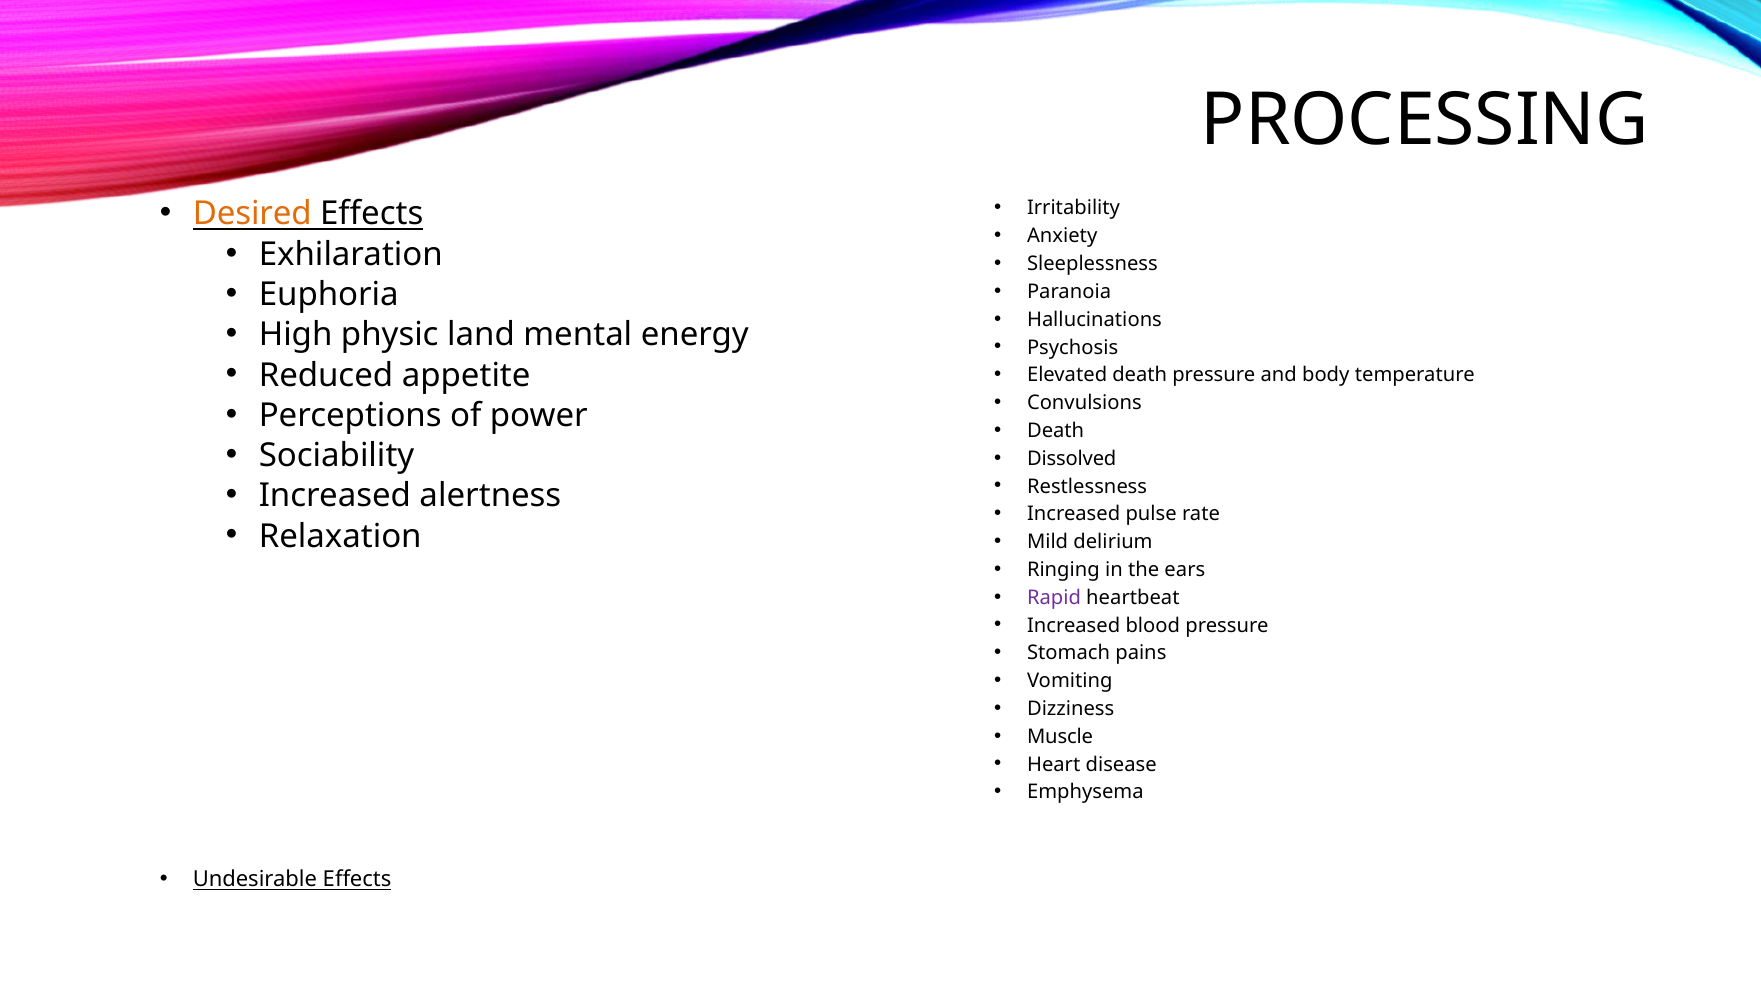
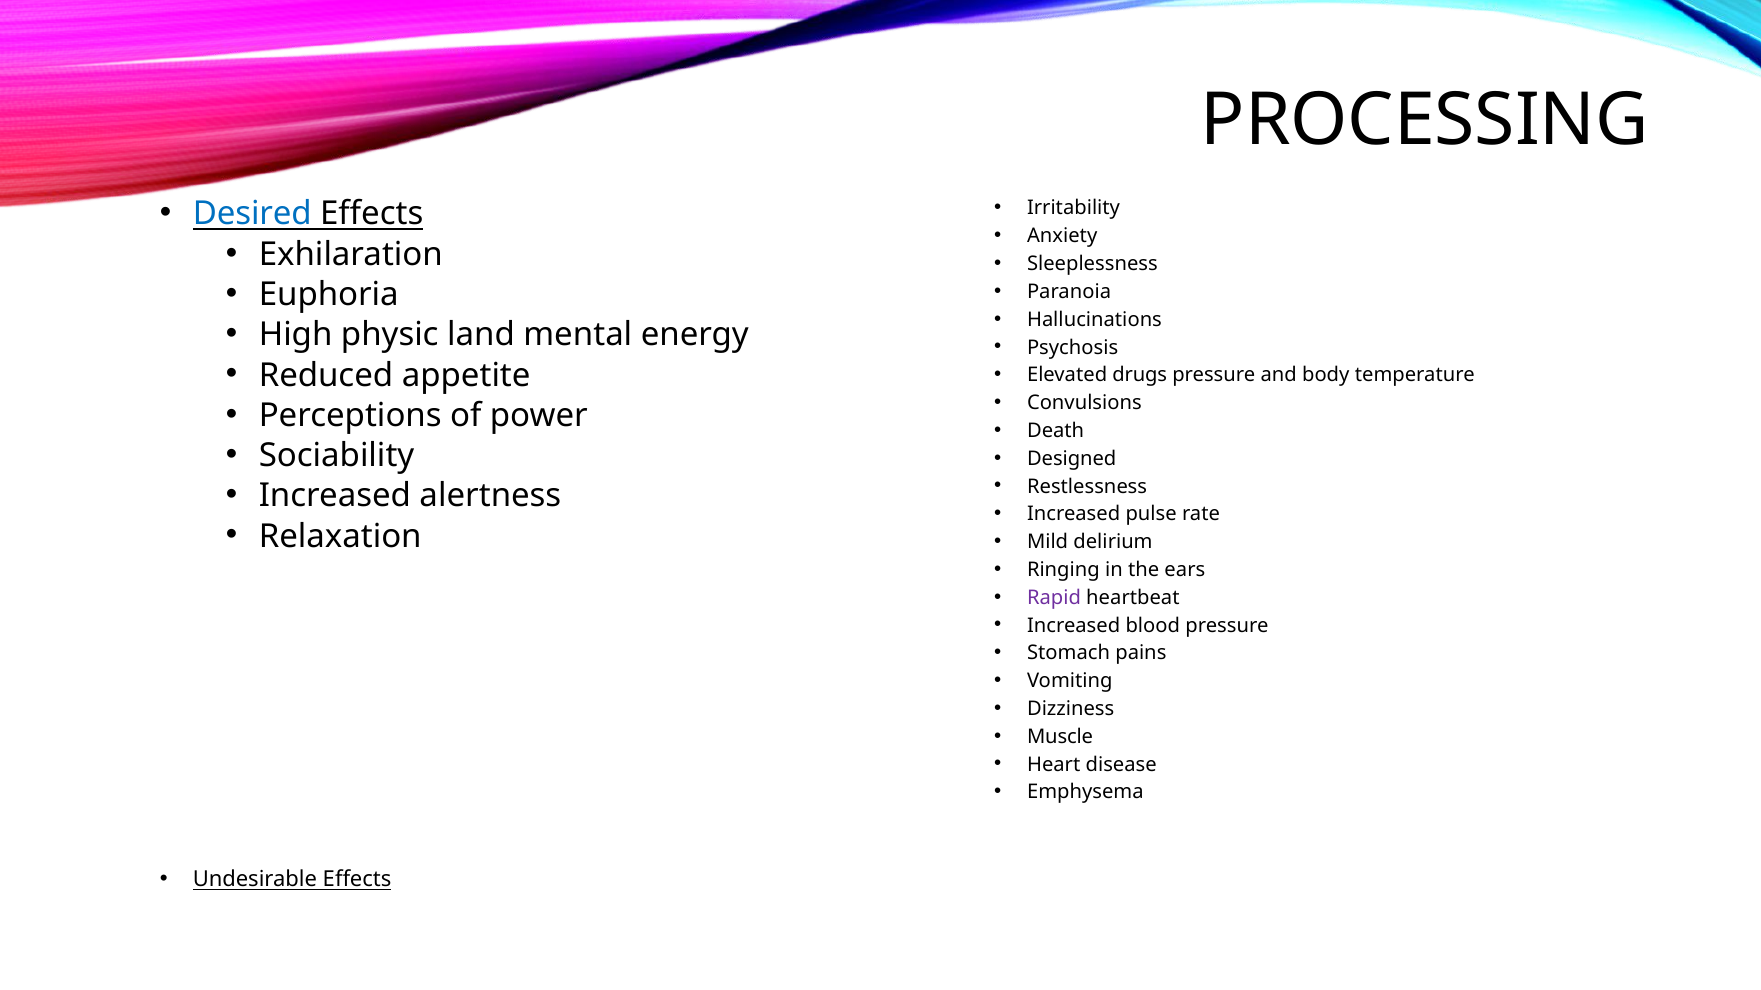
Desired colour: orange -> blue (252, 214)
Elevated death: death -> drugs (1140, 375)
Dissolved: Dissolved -> Designed (1072, 459)
